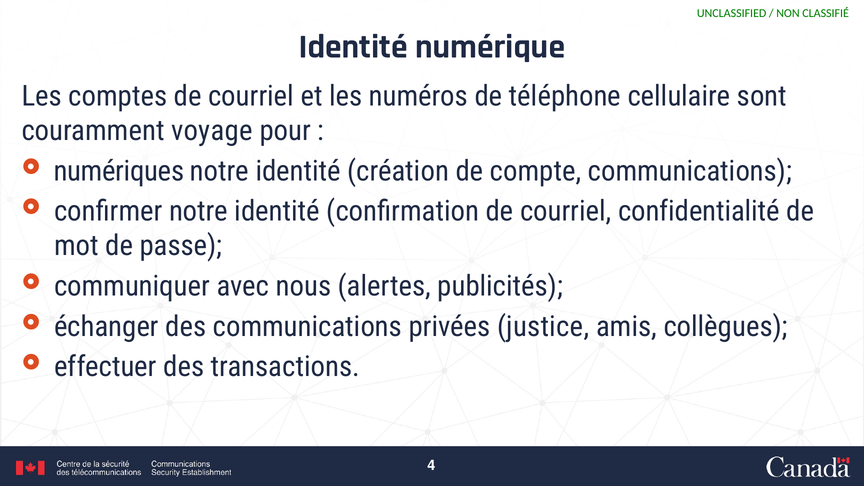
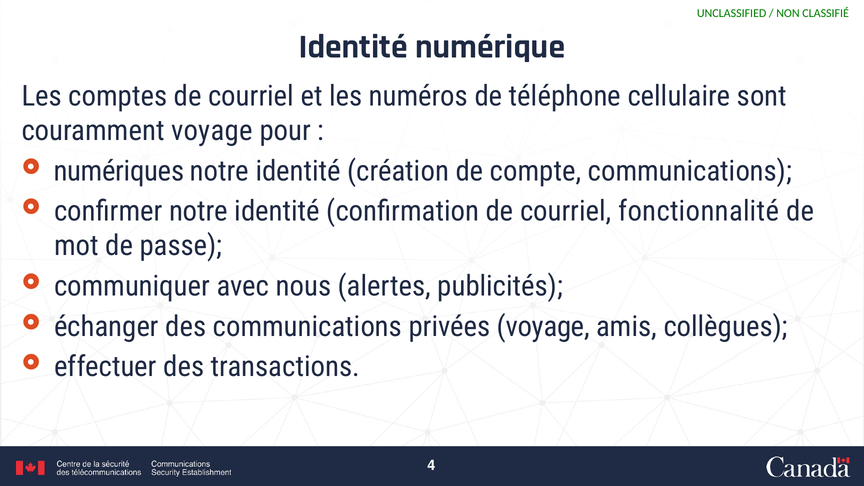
confidentialité: confidentialité -> fonctionnalité (699, 211)
privées justice: justice -> voyage (543, 327)
